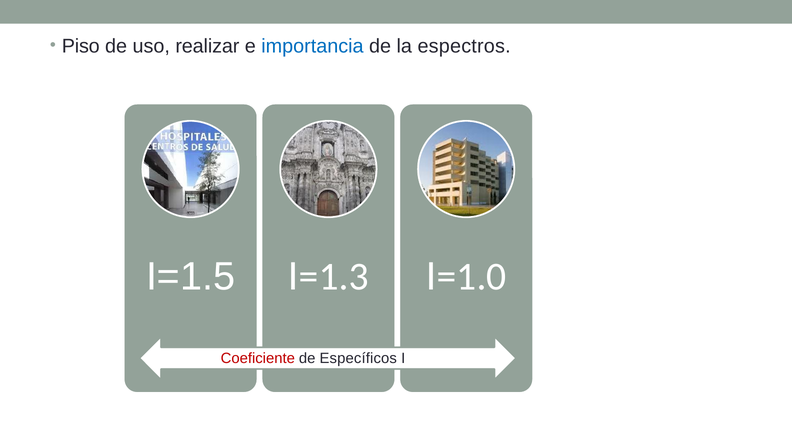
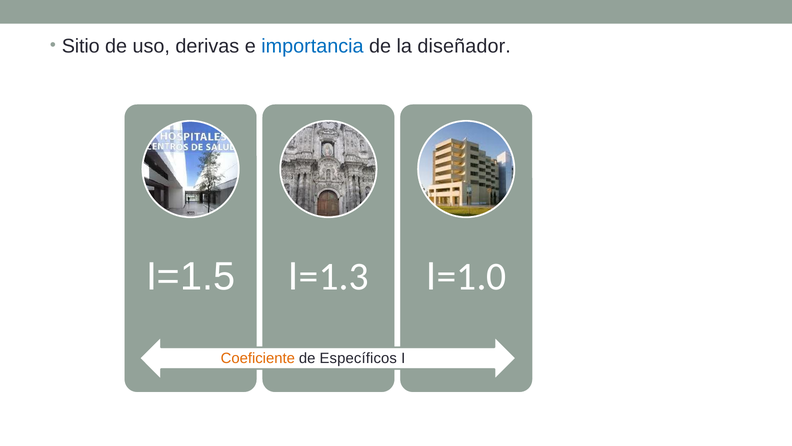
Piso: Piso -> Sitio (81, 46)
realizar: realizar -> derivas (207, 46)
espectros: espectros -> diseñador (464, 46)
Coeficiente colour: red -> orange (258, 358)
